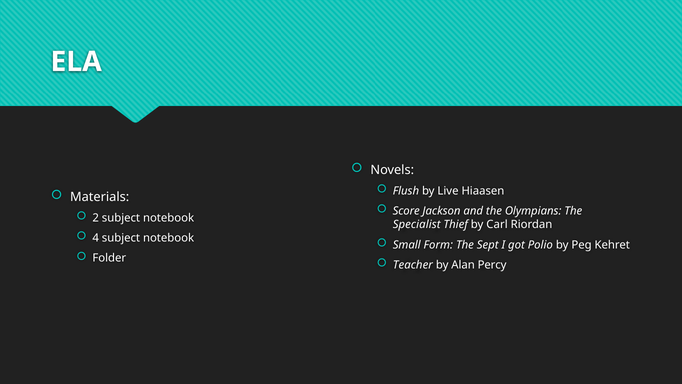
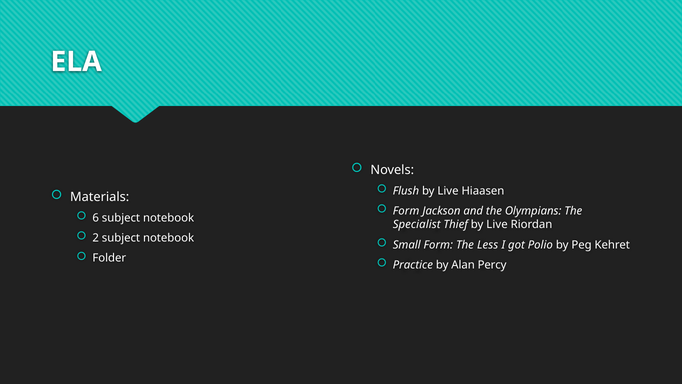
Score: Score -> Form (406, 211)
2: 2 -> 6 (96, 218)
Thief by Carl: Carl -> Live (497, 224)
4: 4 -> 2 (96, 238)
Sept: Sept -> Less (488, 245)
Teacher: Teacher -> Practice (413, 265)
